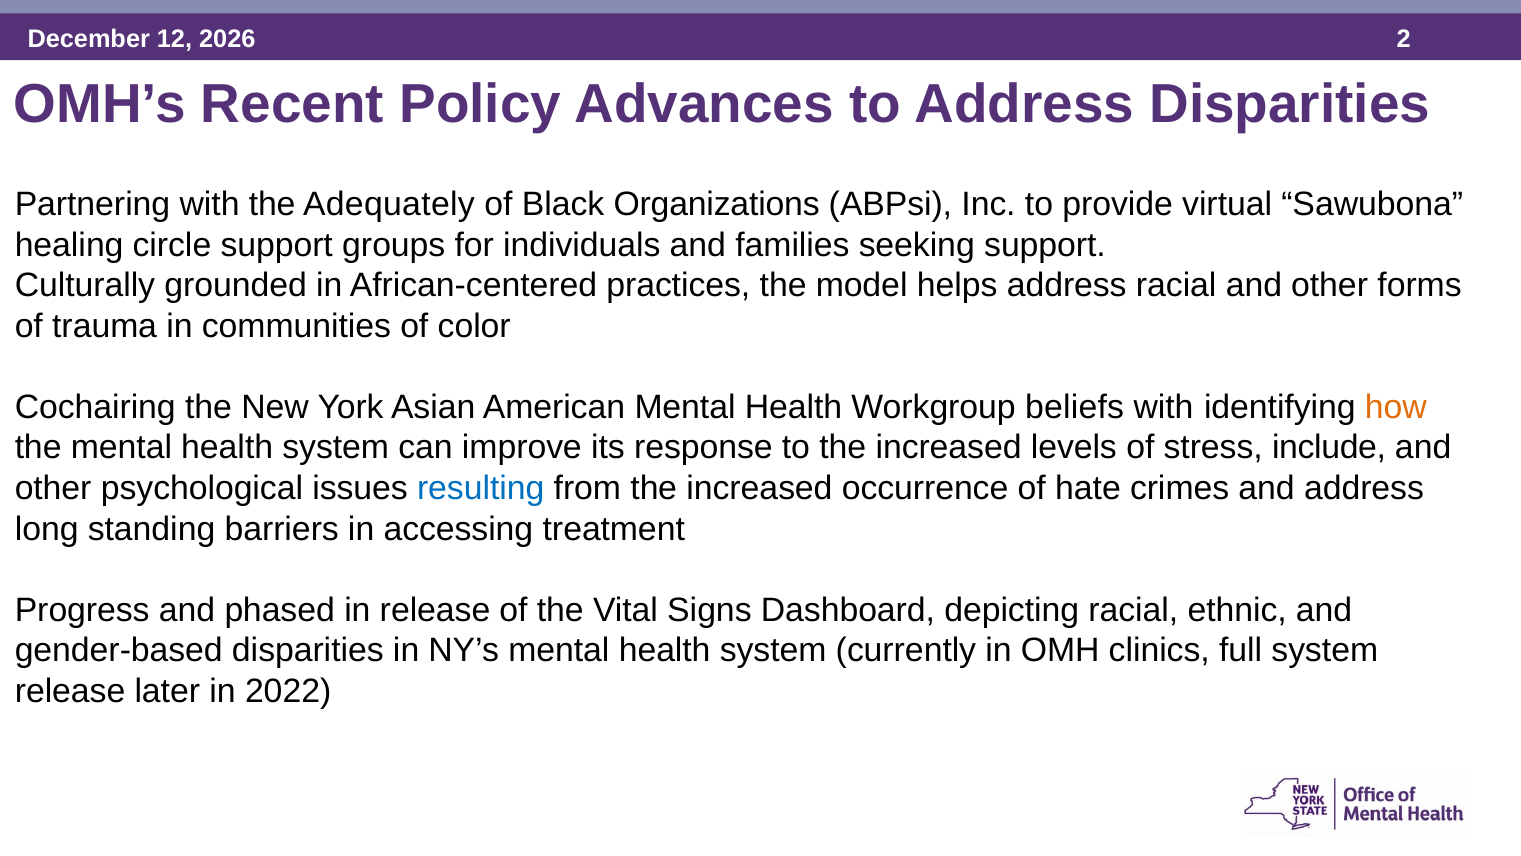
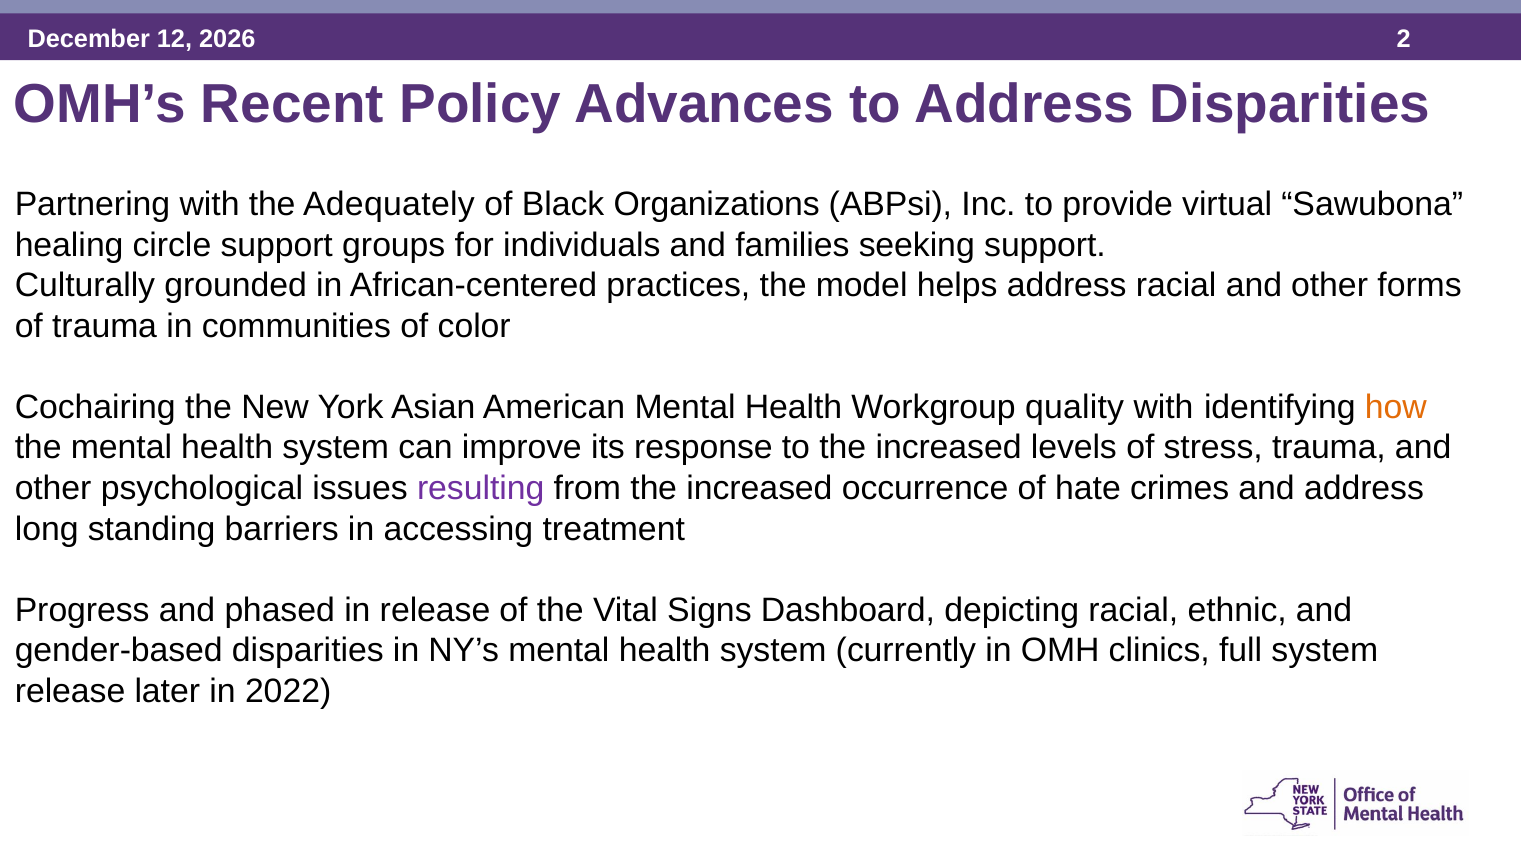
beliefs: beliefs -> quality (1075, 407)
stress include: include -> trauma (1329, 448)
resulting colour: blue -> purple (481, 488)
